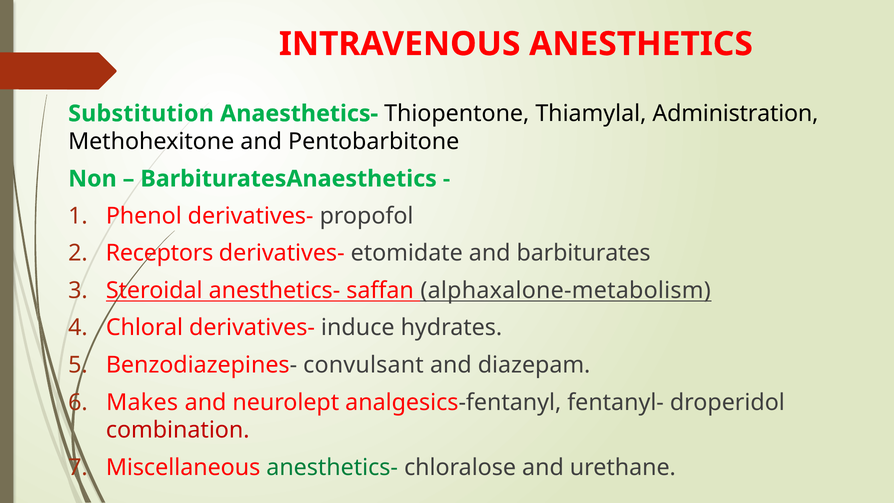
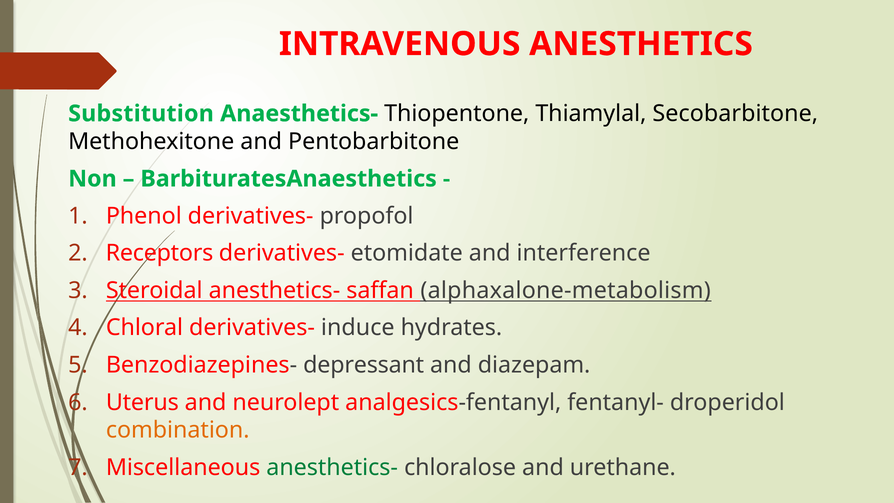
Administration: Administration -> Secobarbitone (735, 114)
barbiturates: barbiturates -> interference (584, 253)
convulsant: convulsant -> depressant (364, 365)
Makes: Makes -> Uterus (142, 402)
combination colour: red -> orange (178, 430)
